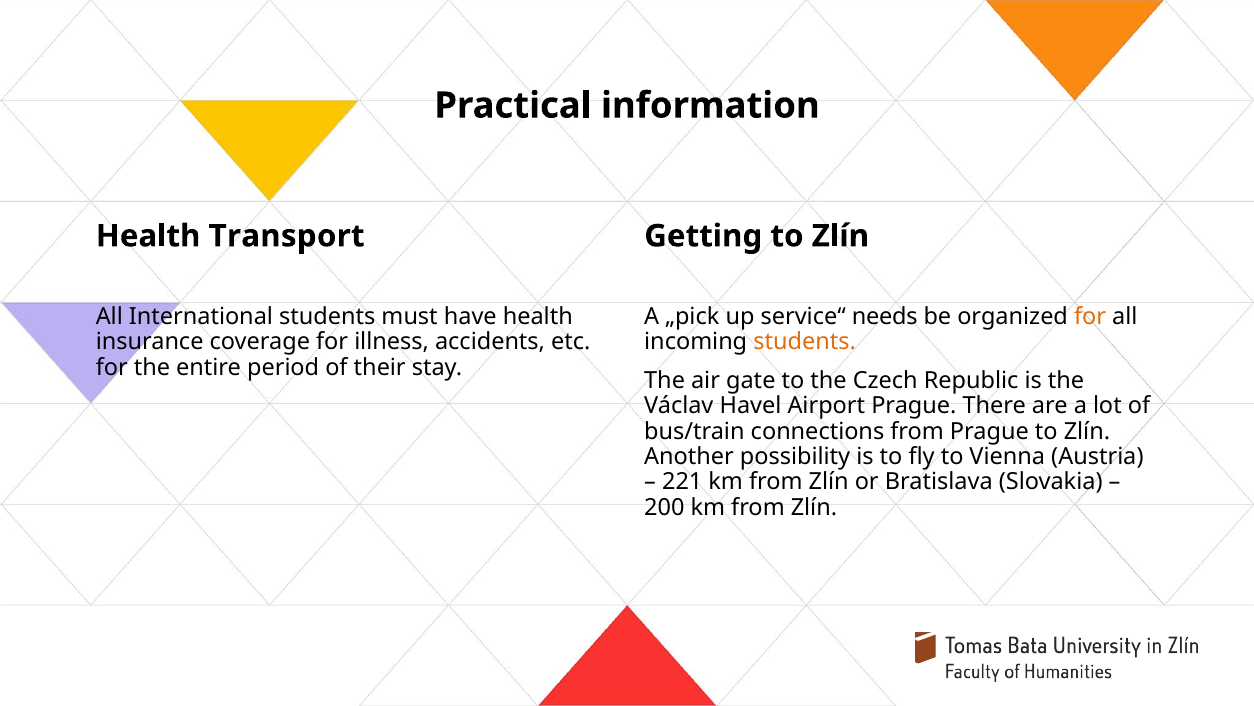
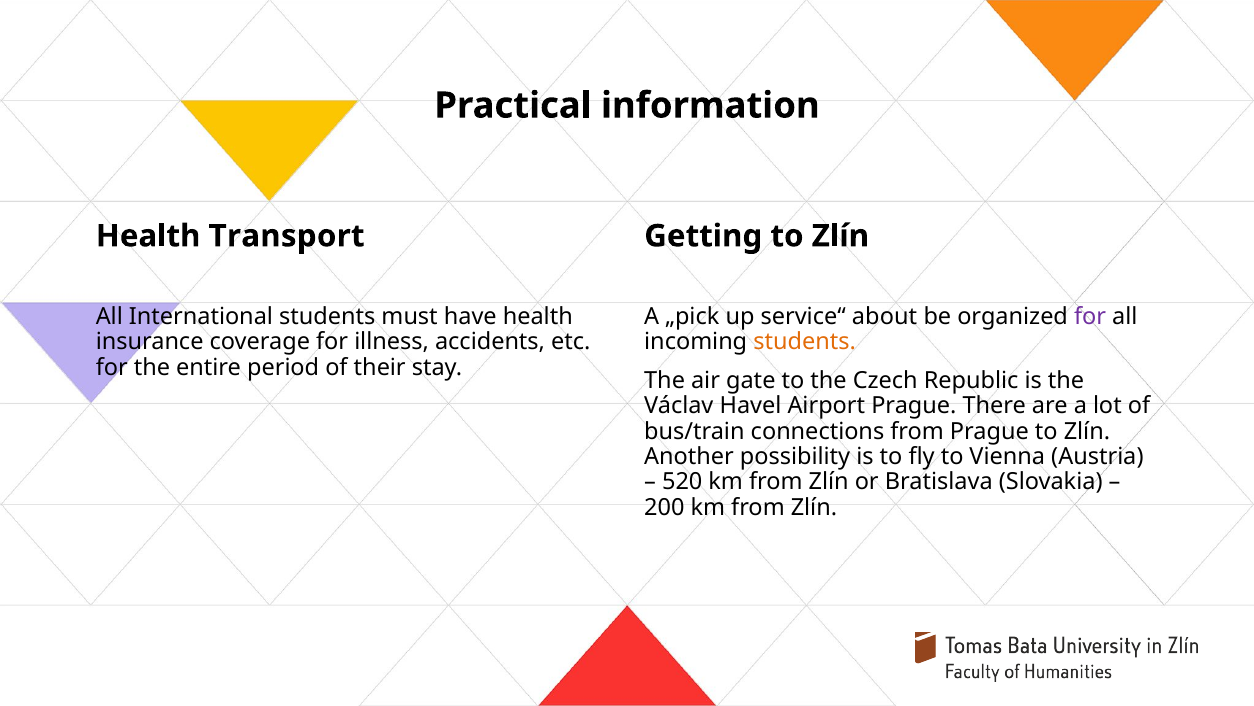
needs: needs -> about (885, 316)
for colour: orange -> purple (1090, 316)
221: 221 -> 520 (682, 482)
